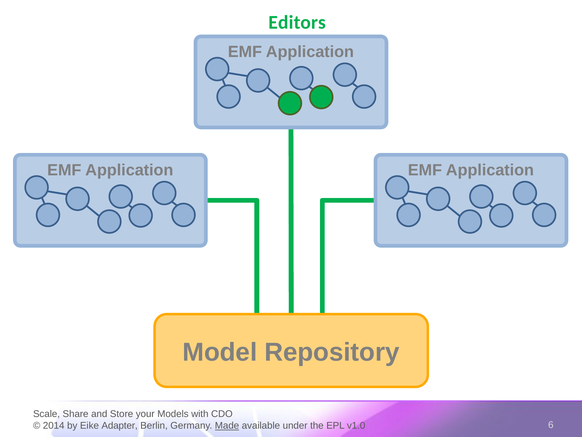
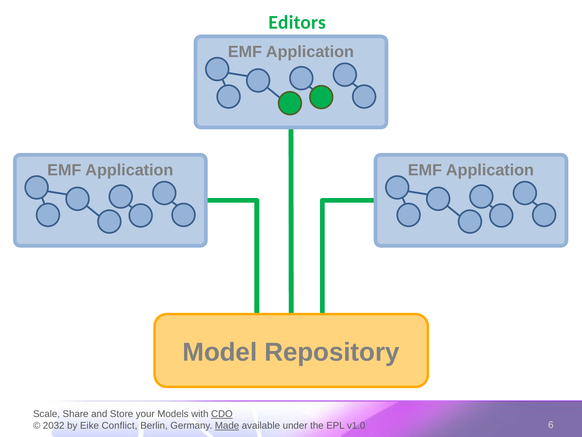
CDO underline: none -> present (222, 414)
2014: 2014 -> 2032 (54, 425)
Adapter: Adapter -> Conflict (120, 425)
